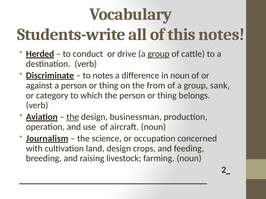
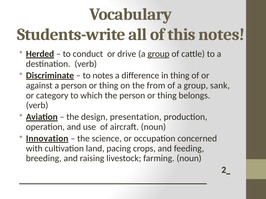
in noun: noun -> thing (180, 76)
the underline: present -> none (73, 117)
businessman: businessman -> presentation (136, 117)
Journalism: Journalism -> Innovation (47, 139)
land design: design -> pacing (119, 149)
